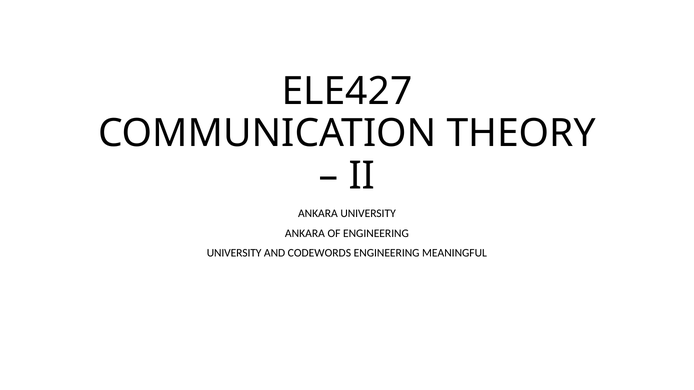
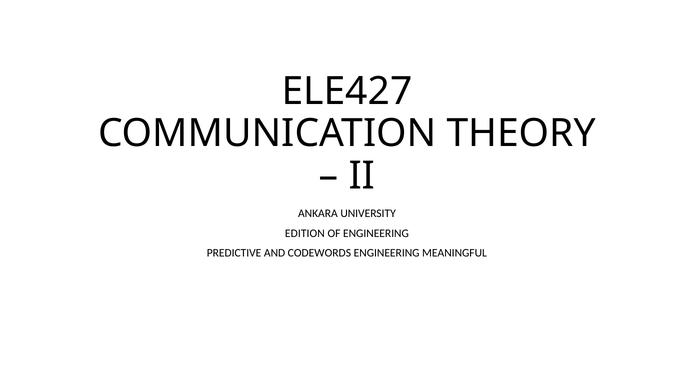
ANKARA: ANKARA -> EDITION (305, 234)
UNIVERSITY: UNIVERSITY -> PREDICTIVE (234, 253)
